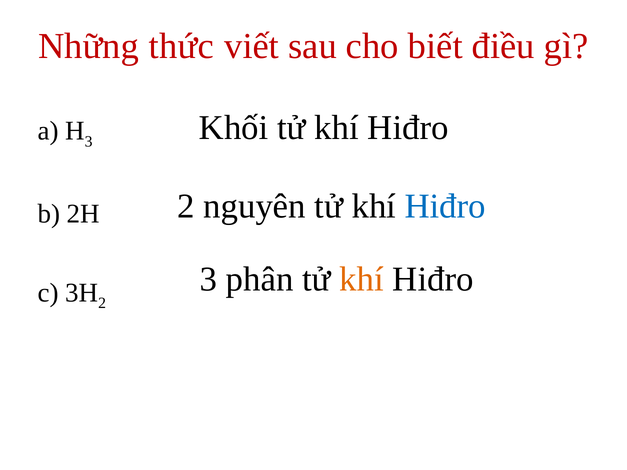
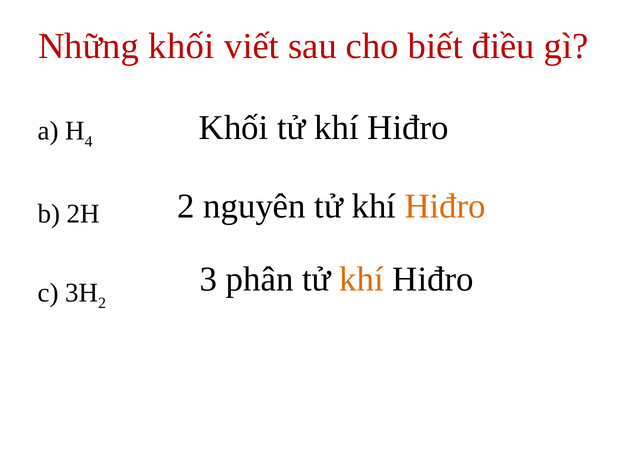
Những thức: thức -> khối (181, 46)
3: 3 -> 4 (89, 141)
Hiđro colour: blue -> orange (445, 206)
